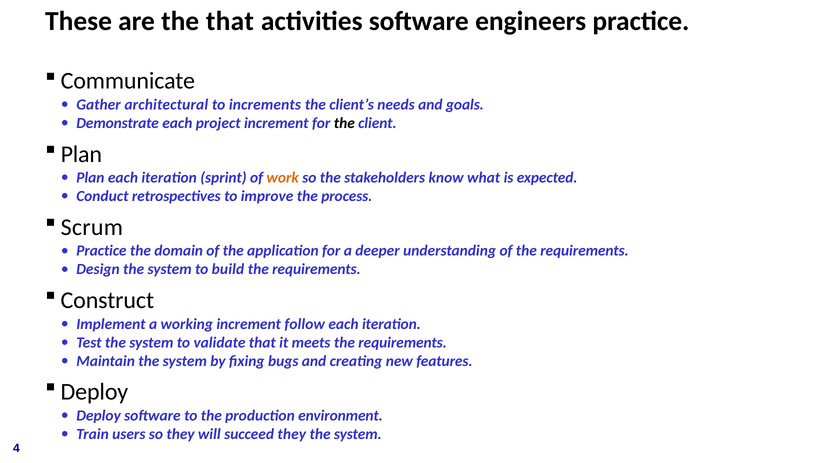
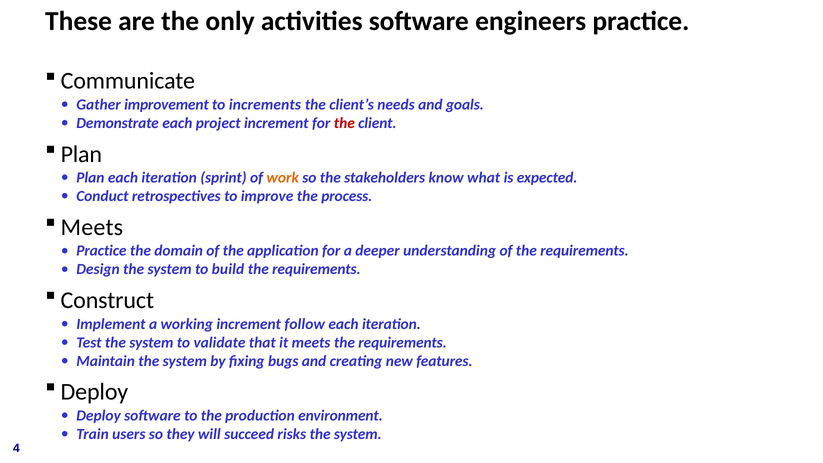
the that: that -> only (230, 21)
architectural: architectural -> improvement (166, 105)
the colour: black -> red (344, 123)
Scrum: Scrum -> Meets (92, 227)
succeed they: they -> risks (292, 434)
